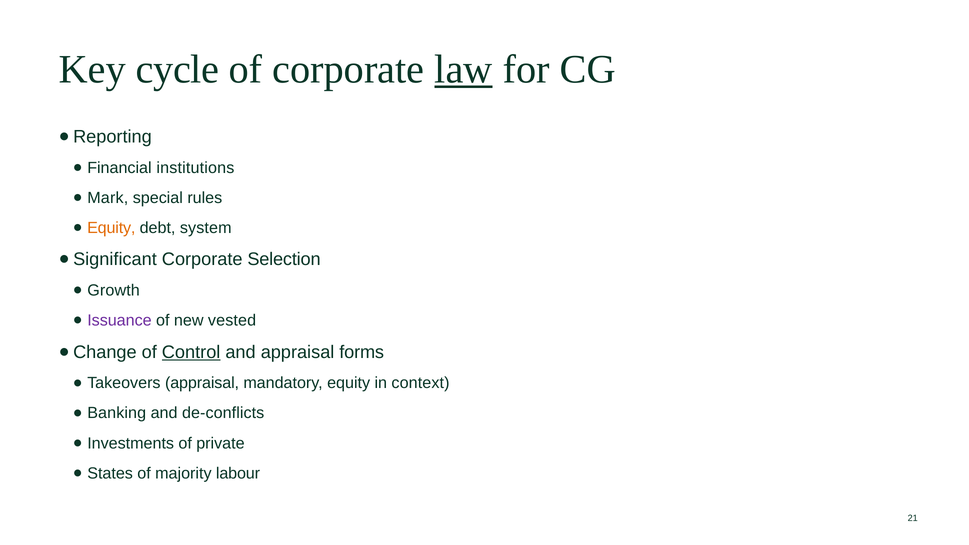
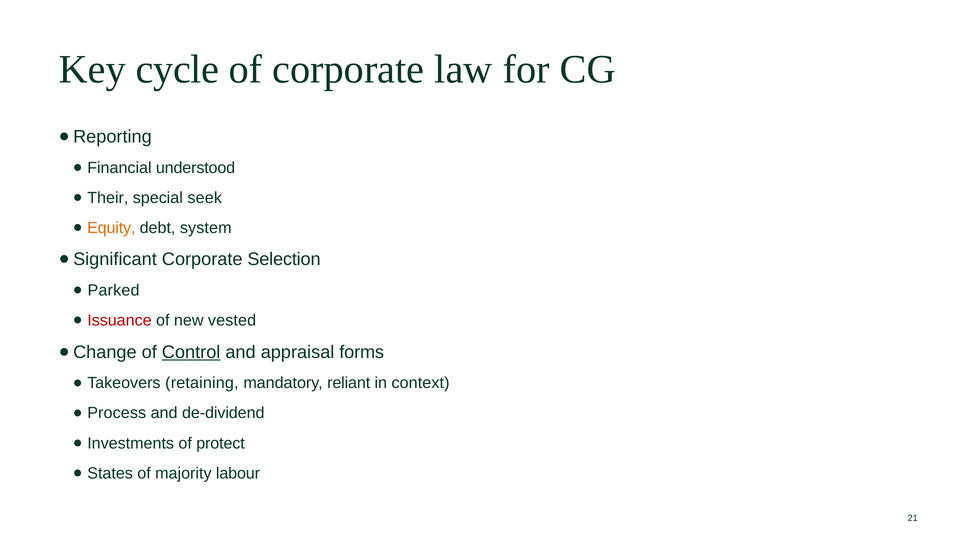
law underline: present -> none (463, 70)
institutions: institutions -> understood (196, 168)
Mark: Mark -> Their (108, 198)
rules: rules -> seek (205, 198)
Growth: Growth -> Parked (114, 291)
Issuance colour: purple -> red (119, 321)
Takeovers appraisal: appraisal -> retaining (202, 383)
mandatory equity: equity -> reliant (349, 383)
Banking: Banking -> Process (117, 413)
de-conflicts: de-conflicts -> de-dividend (223, 413)
private: private -> protect (221, 443)
